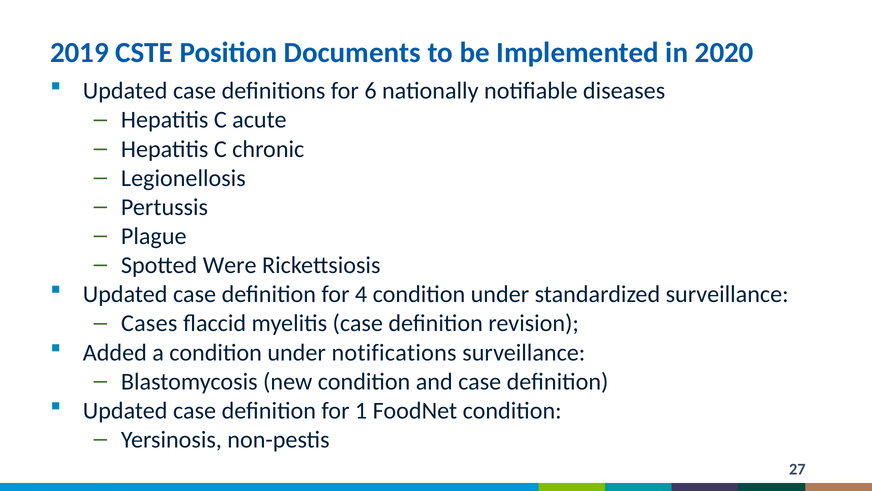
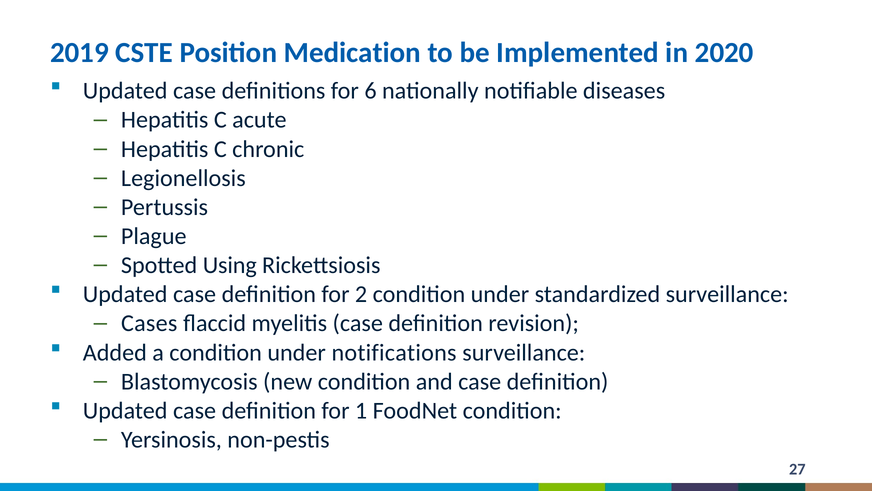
Documents: Documents -> Medication (352, 53)
Were: Were -> Using (230, 265)
4: 4 -> 2 (361, 294)
